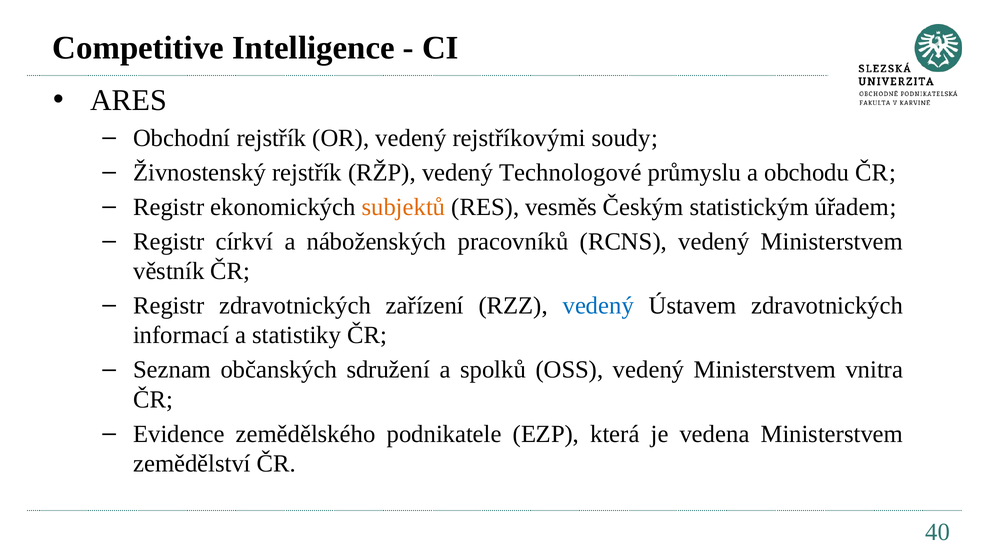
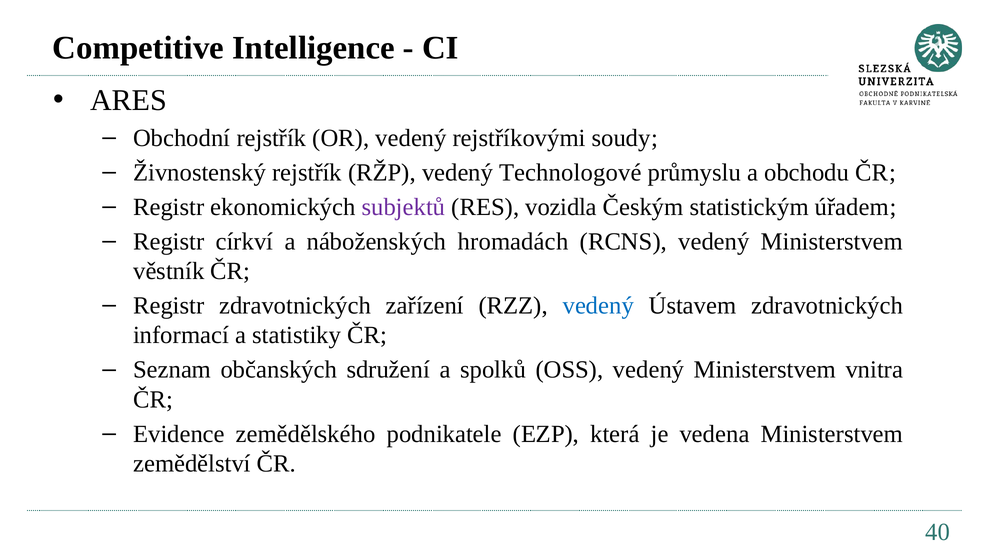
subjektů colour: orange -> purple (403, 207)
vesměs: vesměs -> vozidla (561, 207)
pracovníků: pracovníků -> hromadách (513, 242)
